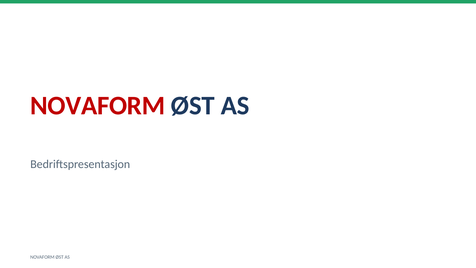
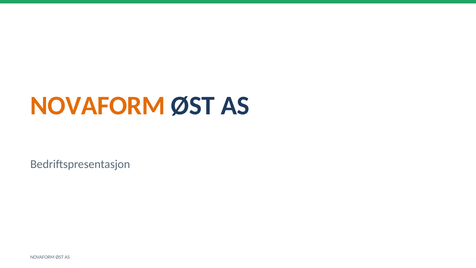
NOVAFORM colour: red -> orange (98, 106)
